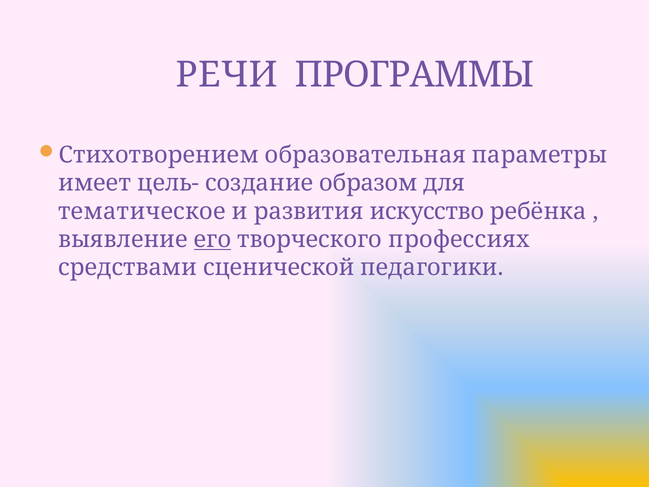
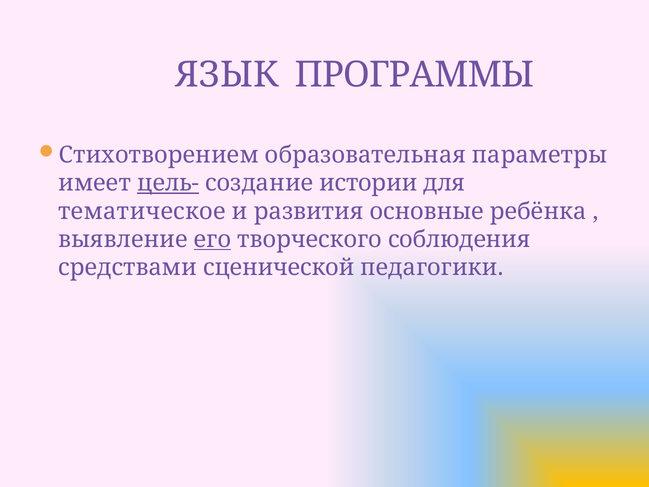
РЕЧИ: РЕЧИ -> ЯЗЫК (227, 75)
цель- underline: none -> present (168, 183)
образом: образом -> истории (368, 183)
искусство: искусство -> основные (427, 211)
профессиях: профессиях -> соблюдения (459, 239)
